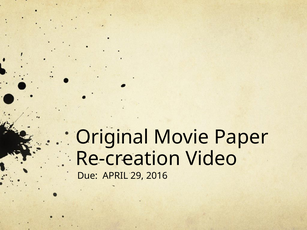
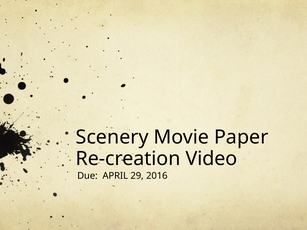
Original: Original -> Scenery (112, 137)
